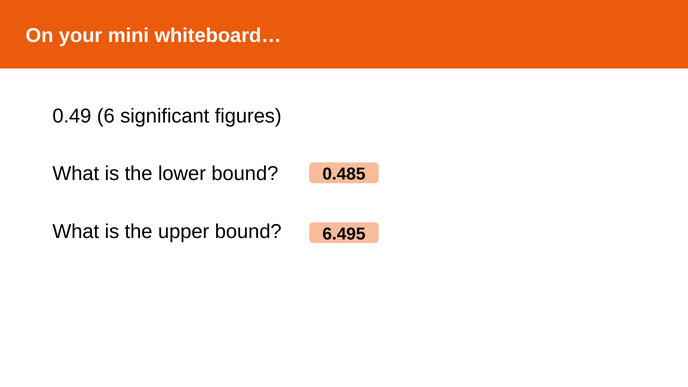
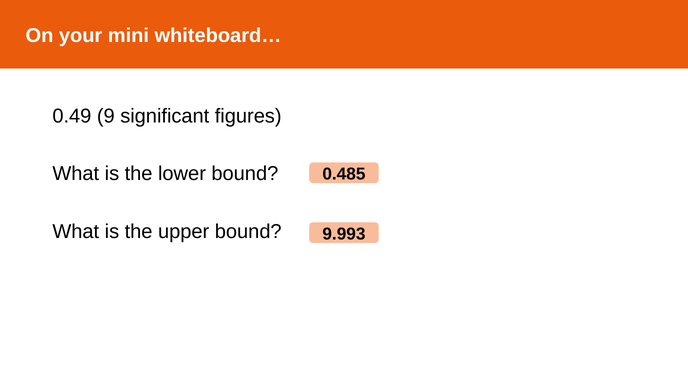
6: 6 -> 9 (106, 116)
6.495: 6.495 -> 9.993 (344, 234)
